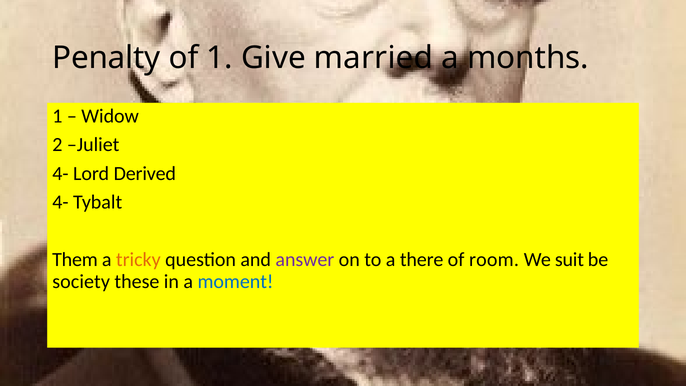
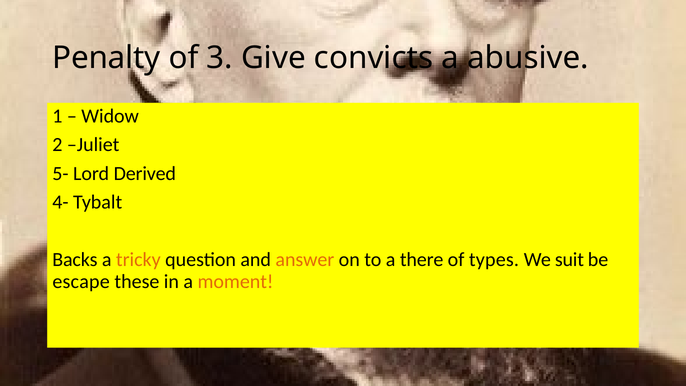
of 1: 1 -> 3 (220, 58)
married: married -> convicts (374, 58)
months: months -> abusive (528, 58)
4-: 4- -> 5- (60, 174)
Them: Them -> Backs (75, 260)
answer colour: purple -> orange (305, 260)
room: room -> types (494, 260)
society: society -> escape (81, 281)
moment colour: blue -> orange (236, 281)
